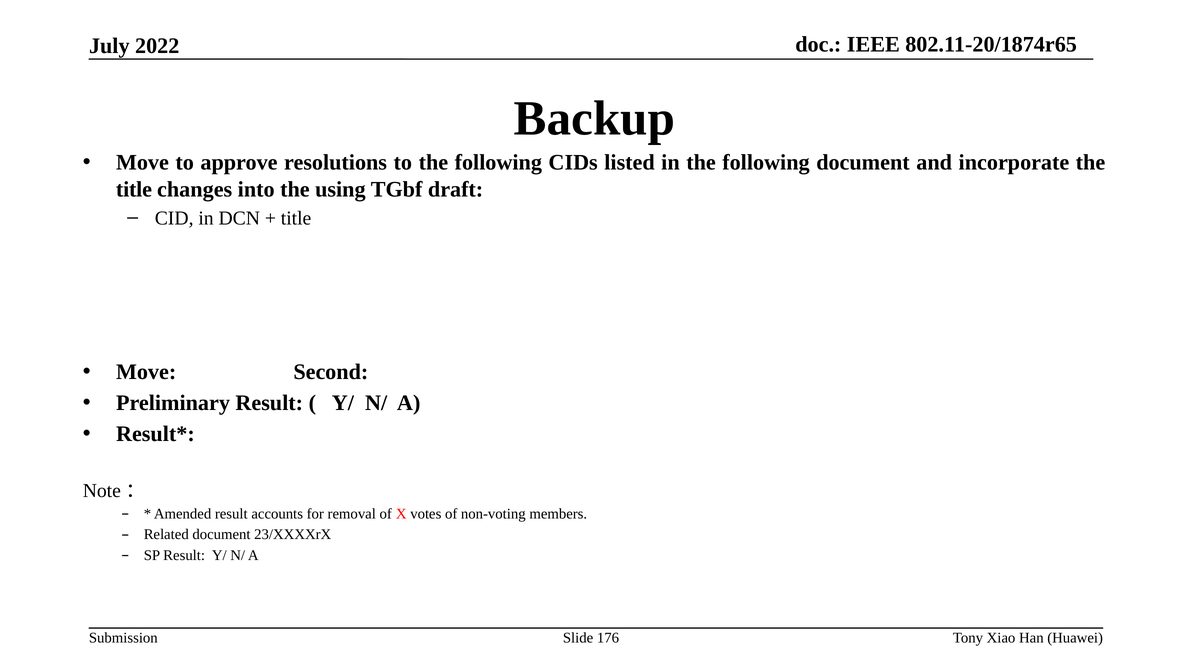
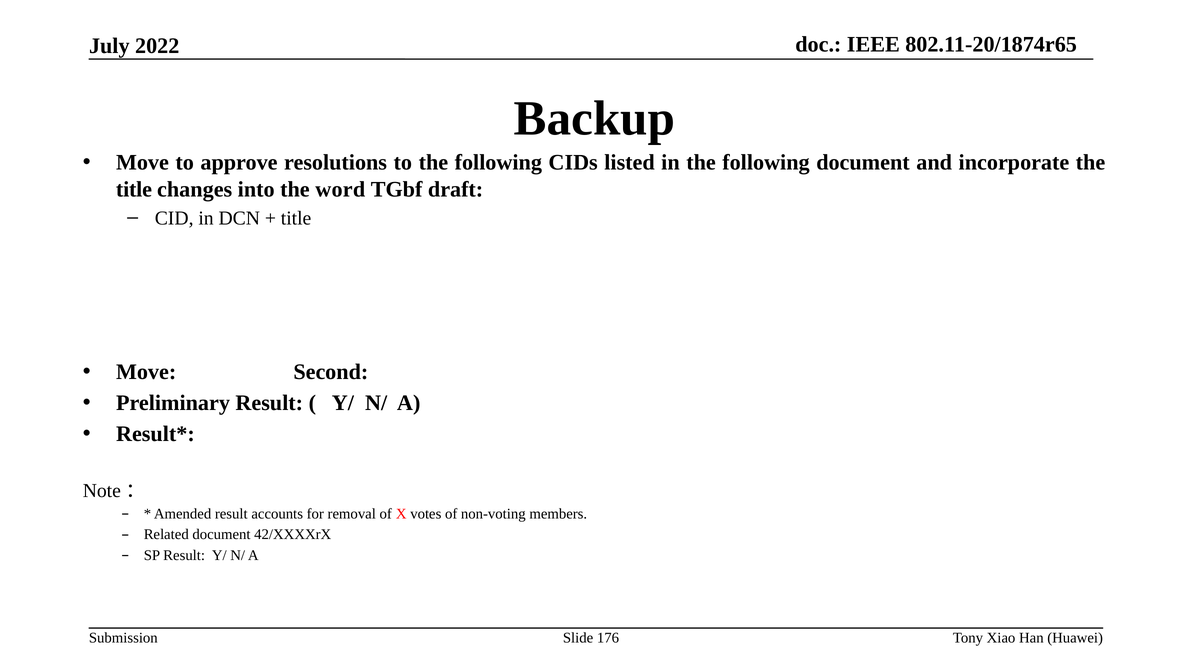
using: using -> word (340, 189)
23/XXXXrX: 23/XXXXrX -> 42/XXXXrX (293, 534)
